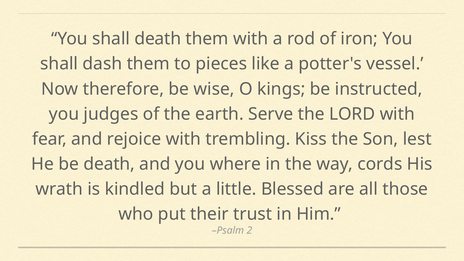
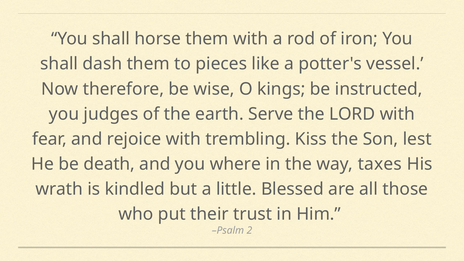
shall death: death -> horse (158, 39)
cords: cords -> taxes (380, 164)
